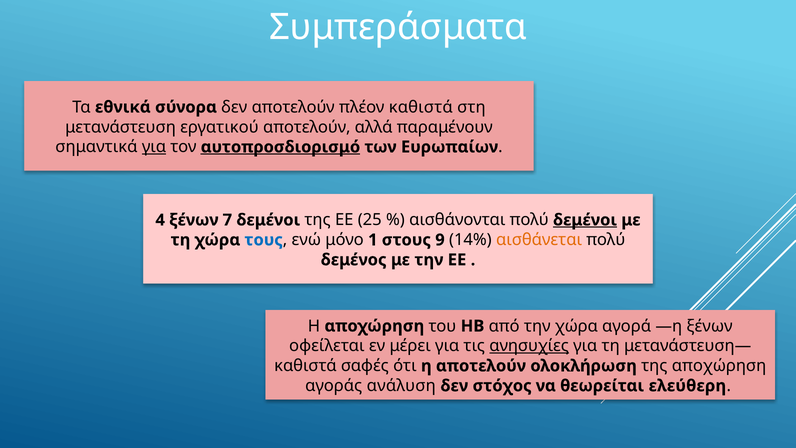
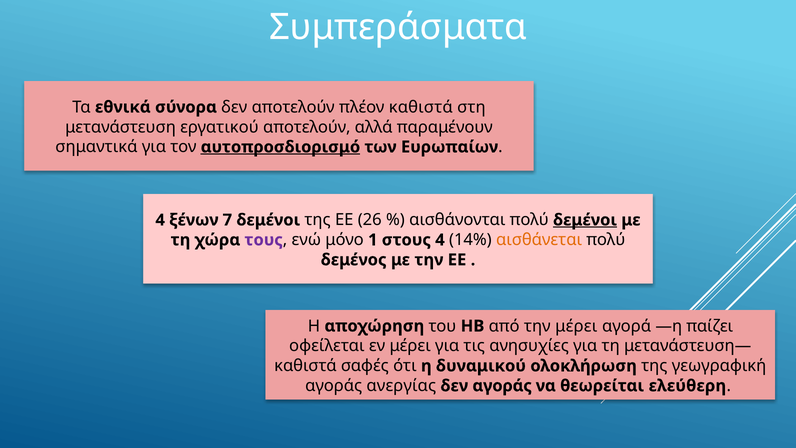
για underline: present -> none (154, 147)
25: 25 -> 26 (370, 220)
τους colour: blue -> purple (264, 240)
στους 9: 9 -> 4 (440, 240)
την χώρα: χώρα -> μέρει (576, 326)
—η ξένων: ξένων -> παίζει (710, 326)
ανησυχίες underline: present -> none (529, 346)
η αποτελούν: αποτελούν -> δυναμικού (481, 366)
της αποχώρηση: αποχώρηση -> γεωγραφική (719, 366)
ανάλυση: ανάλυση -> ανεργίας (401, 386)
δεν στόχος: στόχος -> αγοράς (502, 386)
